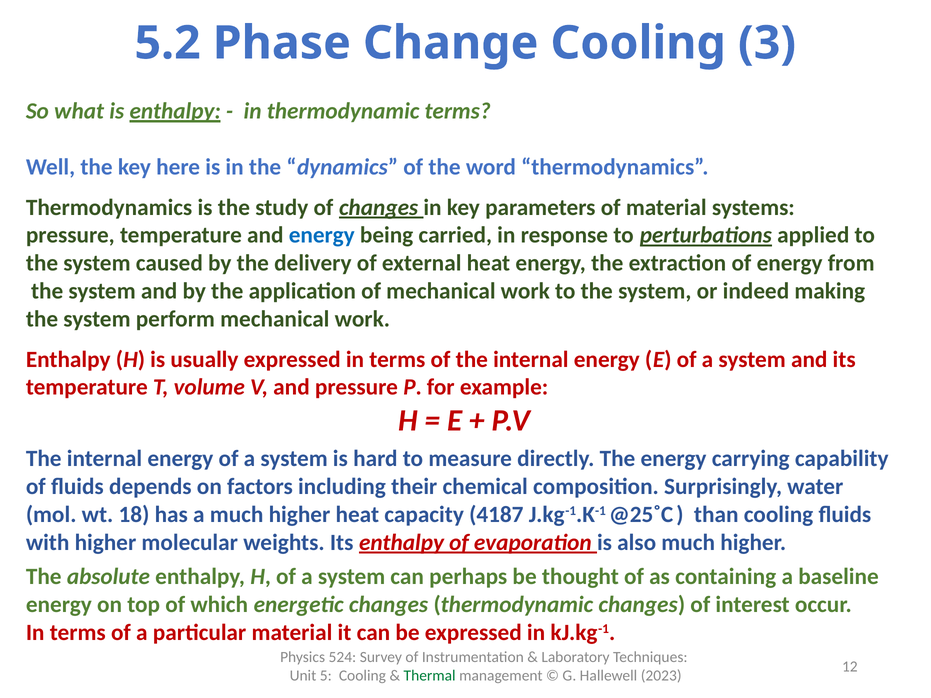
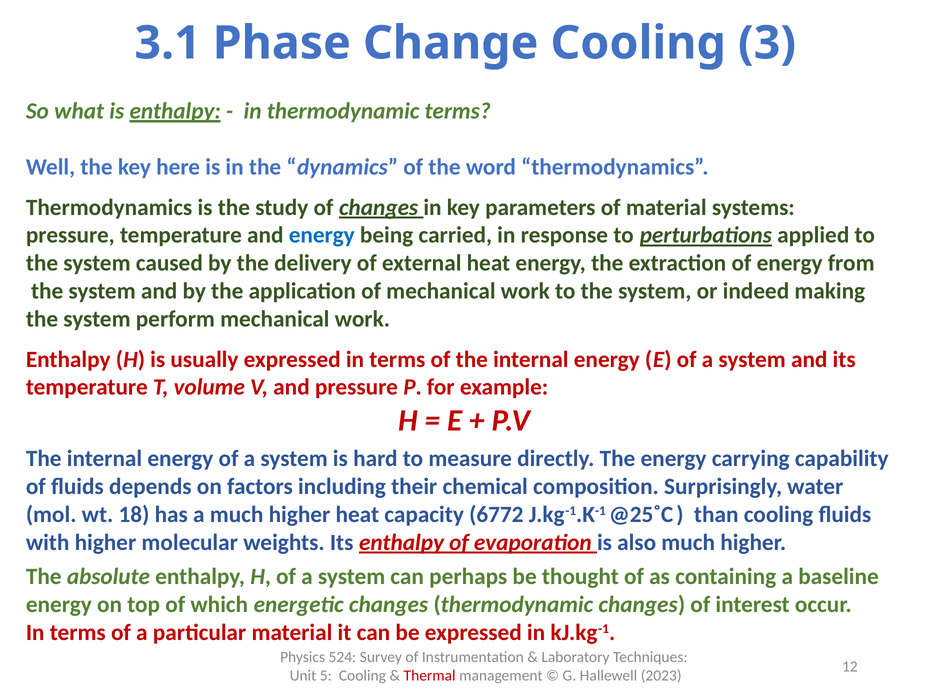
5.2: 5.2 -> 3.1 (168, 43)
4187: 4187 -> 6772 (496, 515)
Thermal colour: green -> red (430, 676)
